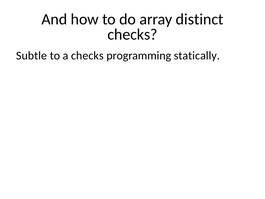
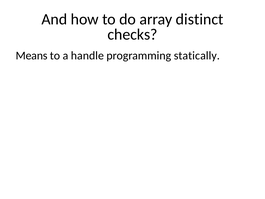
Subtle: Subtle -> Means (32, 56)
a checks: checks -> handle (87, 56)
